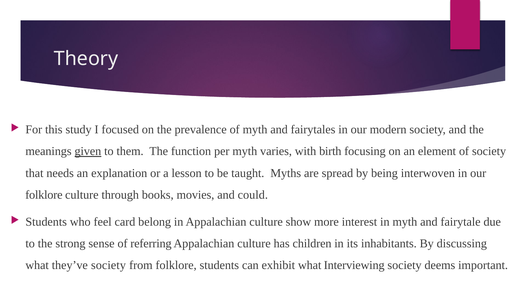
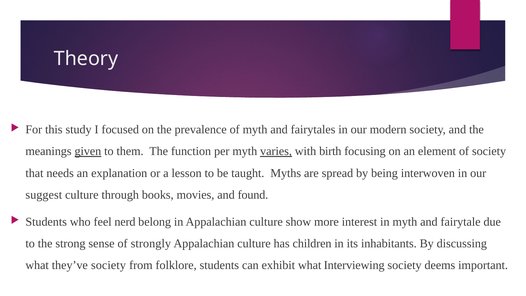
varies underline: none -> present (276, 151)
folklore: folklore -> suggest (44, 195)
could: could -> found (253, 195)
card: card -> nerd (125, 222)
referring: referring -> strongly (151, 243)
